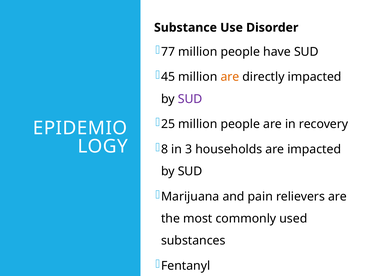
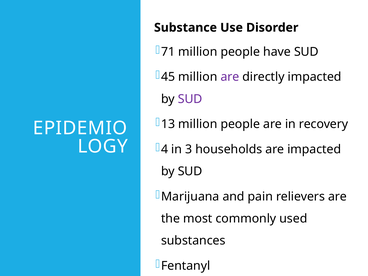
77: 77 -> 71 (168, 52)
are colour: orange -> purple (230, 77)
25: 25 -> 13 (168, 124)
8: 8 -> 4 (165, 149)
